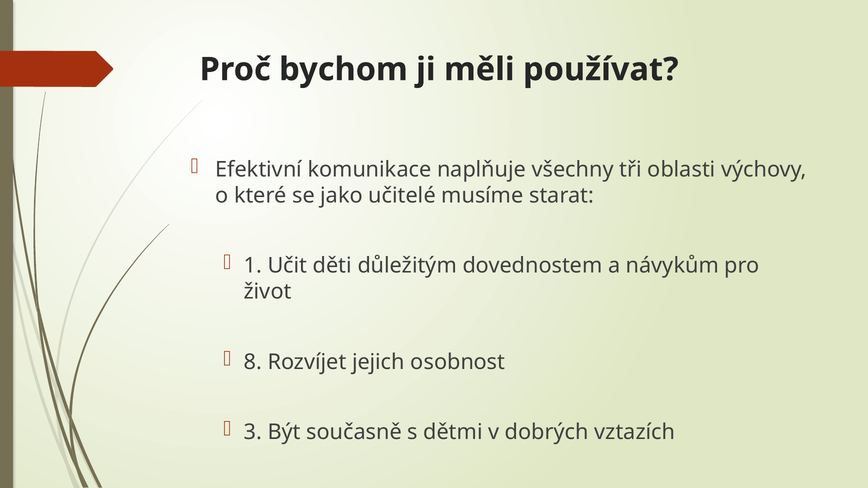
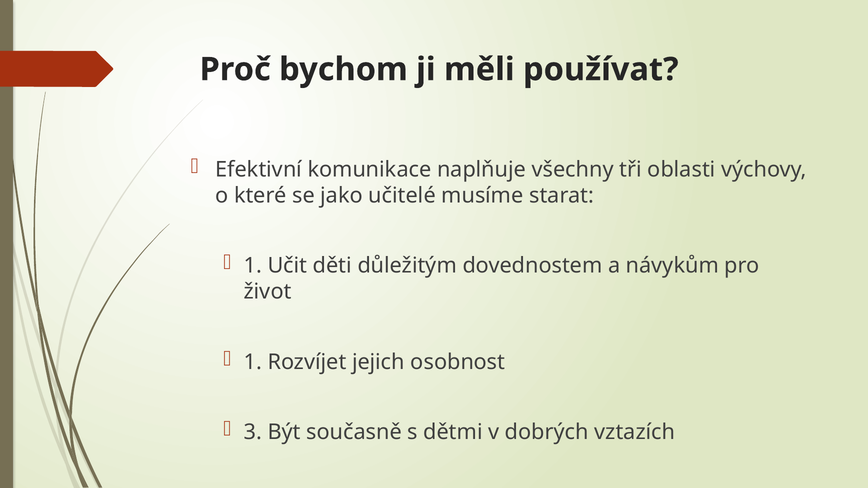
8: 8 -> 1 (253, 362)
